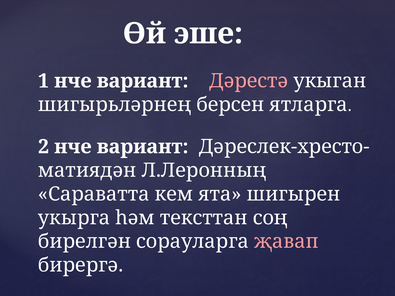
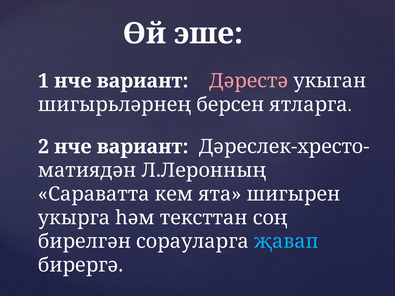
җавап colour: pink -> light blue (286, 242)
